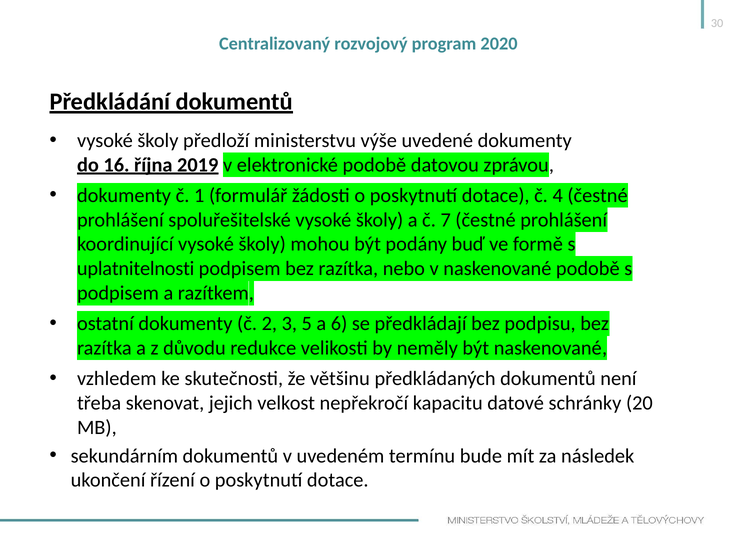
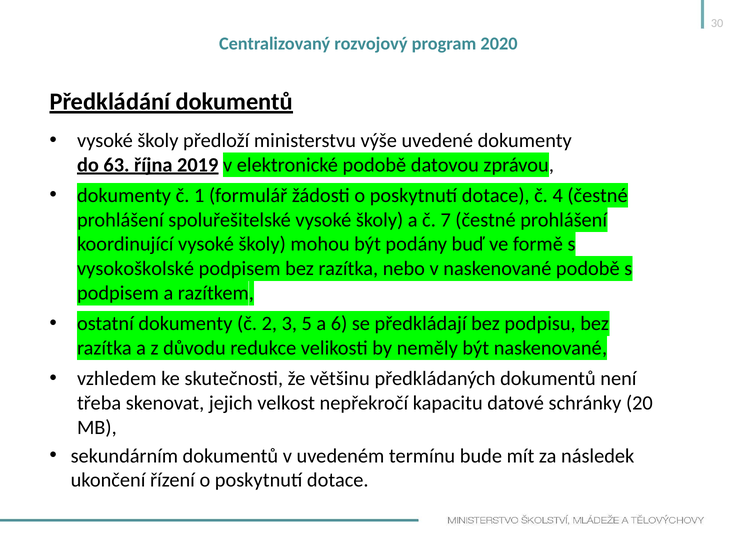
16: 16 -> 63 (116, 165)
uplatnitelnosti: uplatnitelnosti -> vysokoškolské (136, 269)
